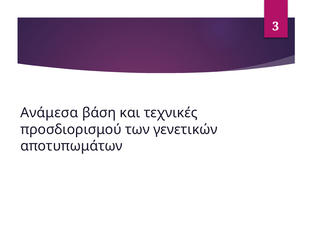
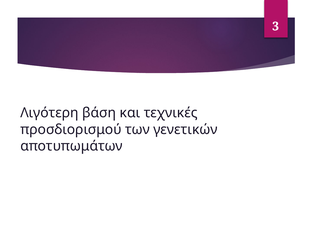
Ανάμεσα: Ανάμεσα -> Λιγότερη (49, 113)
